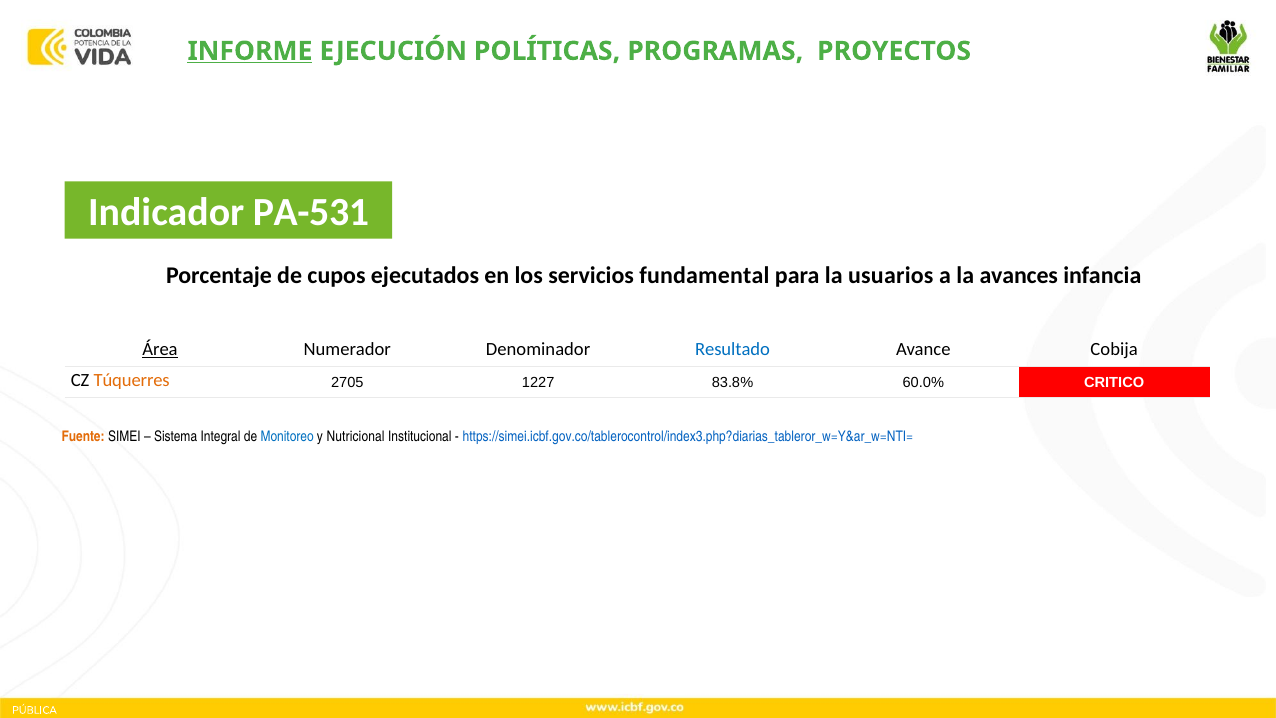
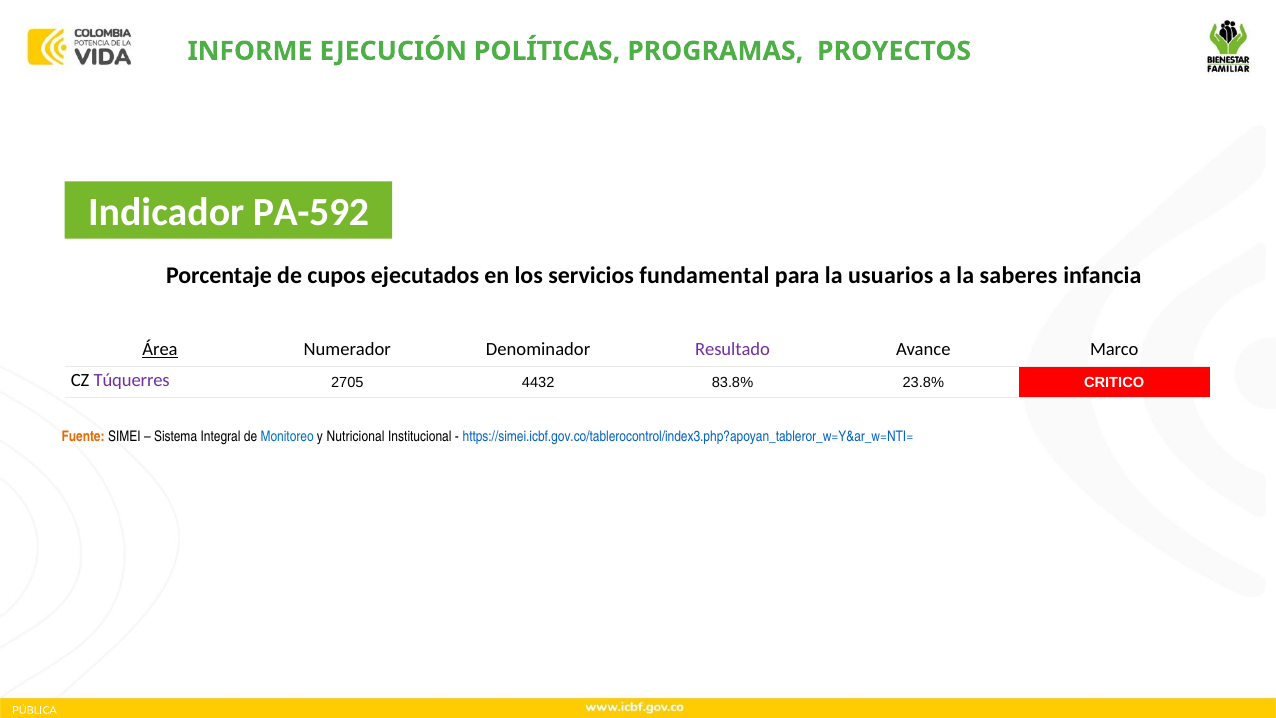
INFORME underline: present -> none (250, 51)
PA-531: PA-531 -> PA-592 (311, 213)
avances: avances -> saberes (1019, 276)
Resultado colour: blue -> purple (733, 349)
Cobija: Cobija -> Marco (1114, 349)
Túquerres colour: orange -> purple (132, 380)
1227: 1227 -> 4432 (538, 383)
60.0%: 60.0% -> 23.8% (923, 383)
https://simei.icbf.gov.co/tablerocontrol/index3.php?diarias_tableror_w=Y&ar_w=NTI=: https://simei.icbf.gov.co/tablerocontrol/index3.php?diarias_tableror_w=Y&ar_w=NTI= -> https://simei.icbf.gov.co/tablerocontrol/index3.php?apoyan_tableror_w=Y&ar_w=NTI= (688, 436)
